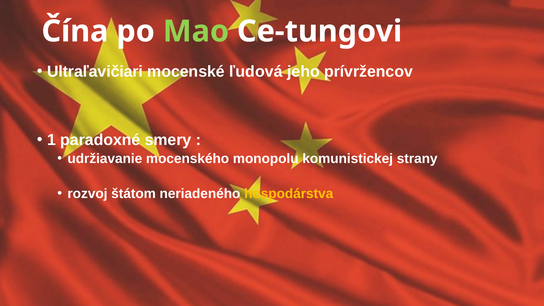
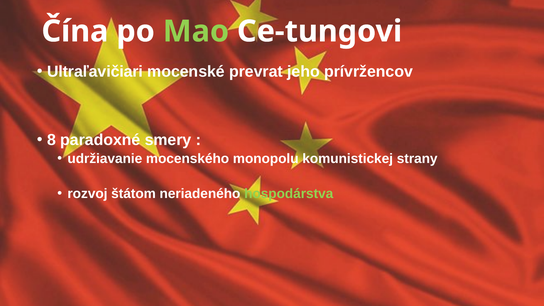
ľudová: ľudová -> prevrat (256, 71)
1: 1 -> 8 (51, 140)
hospodárstva colour: yellow -> light green (289, 194)
